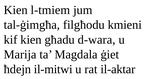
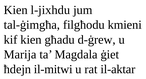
l-tmiem: l-tmiem -> l-jixhdu (50, 10)
d-wara: d-wara -> d-ġrew (97, 39)
